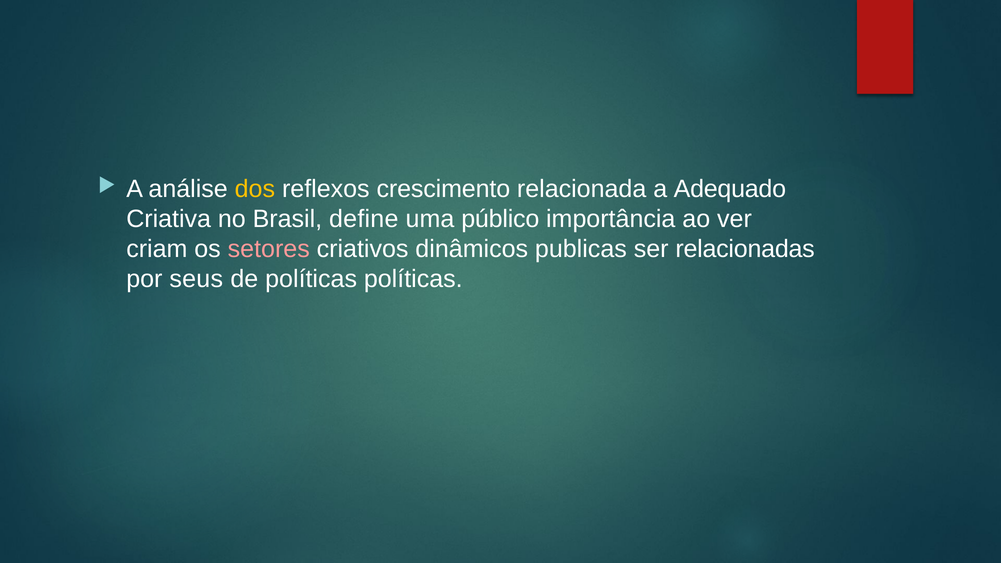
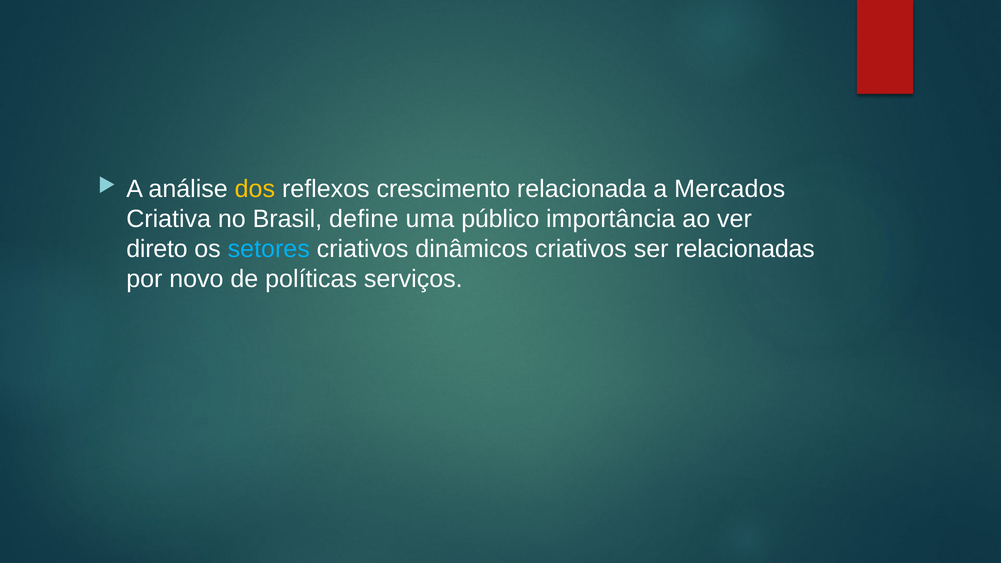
Adequado: Adequado -> Mercados (730, 189)
criam: criam -> direto (157, 249)
setores colour: pink -> light blue (269, 249)
dinâmicos publicas: publicas -> criativos (581, 249)
seus: seus -> novo (196, 279)
políticas políticas: políticas -> serviços (413, 279)
